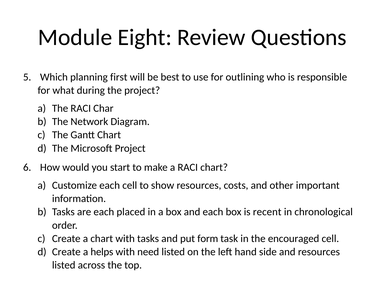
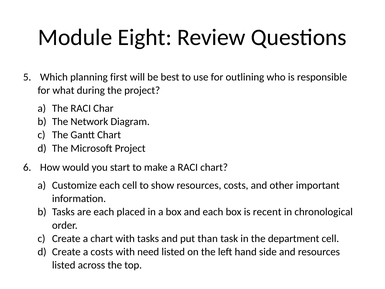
form: form -> than (208, 238)
encouraged: encouraged -> department (294, 238)
a helps: helps -> costs (102, 252)
